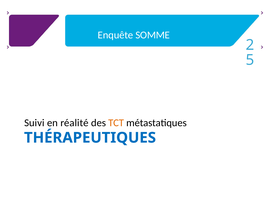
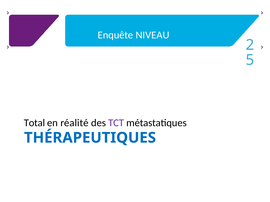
SOMME: SOMME -> NIVEAU (153, 35)
Suivi: Suivi -> Total (34, 123)
TCT colour: orange -> purple (116, 123)
